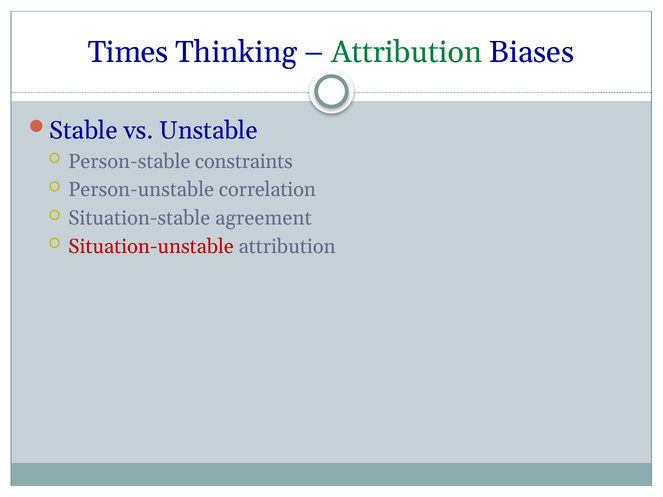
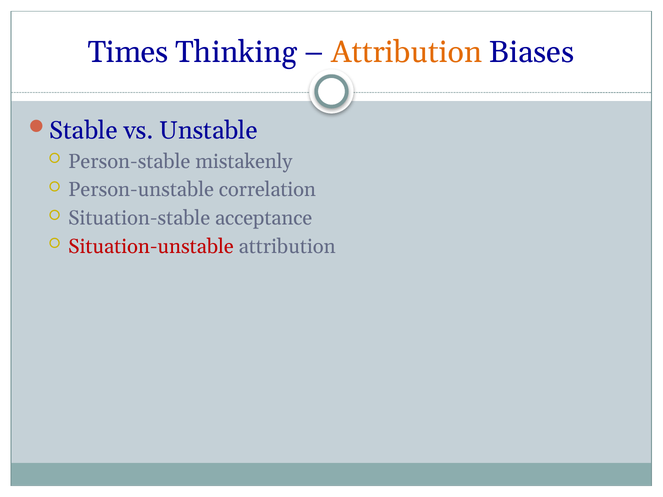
Attribution colour: green -> orange (407, 52)
constraints: constraints -> mistakenly (244, 161)
agreement: agreement -> acceptance (264, 218)
